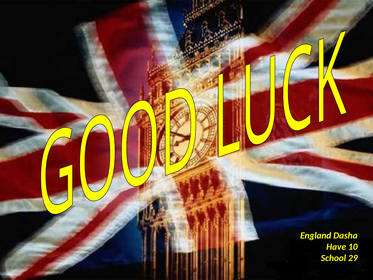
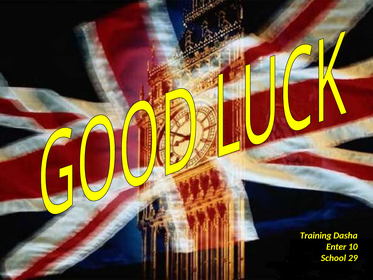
England: England -> Training (316, 235)
Have: Have -> Enter (336, 247)
